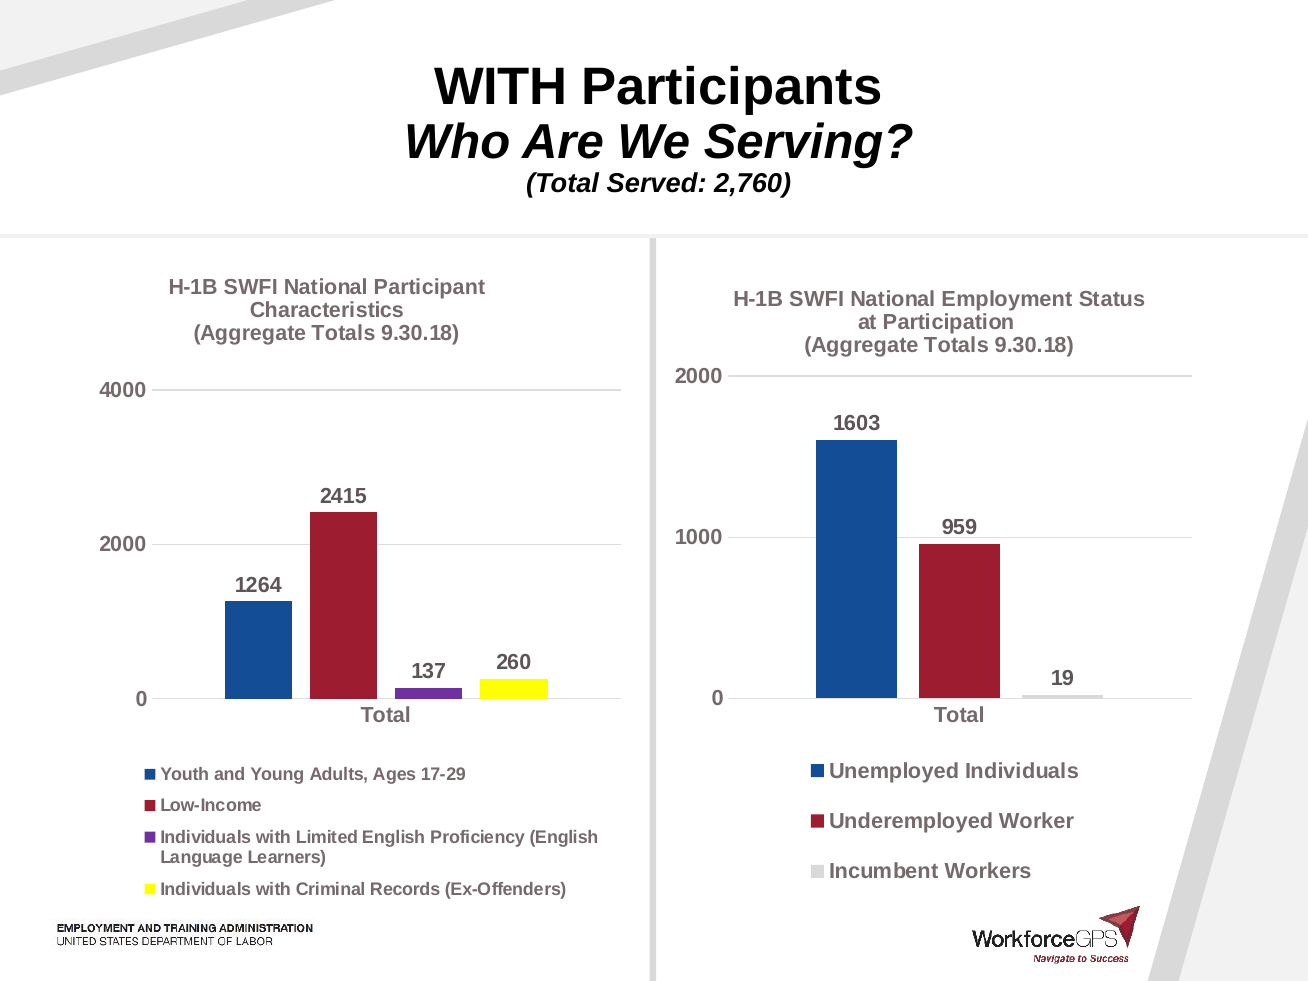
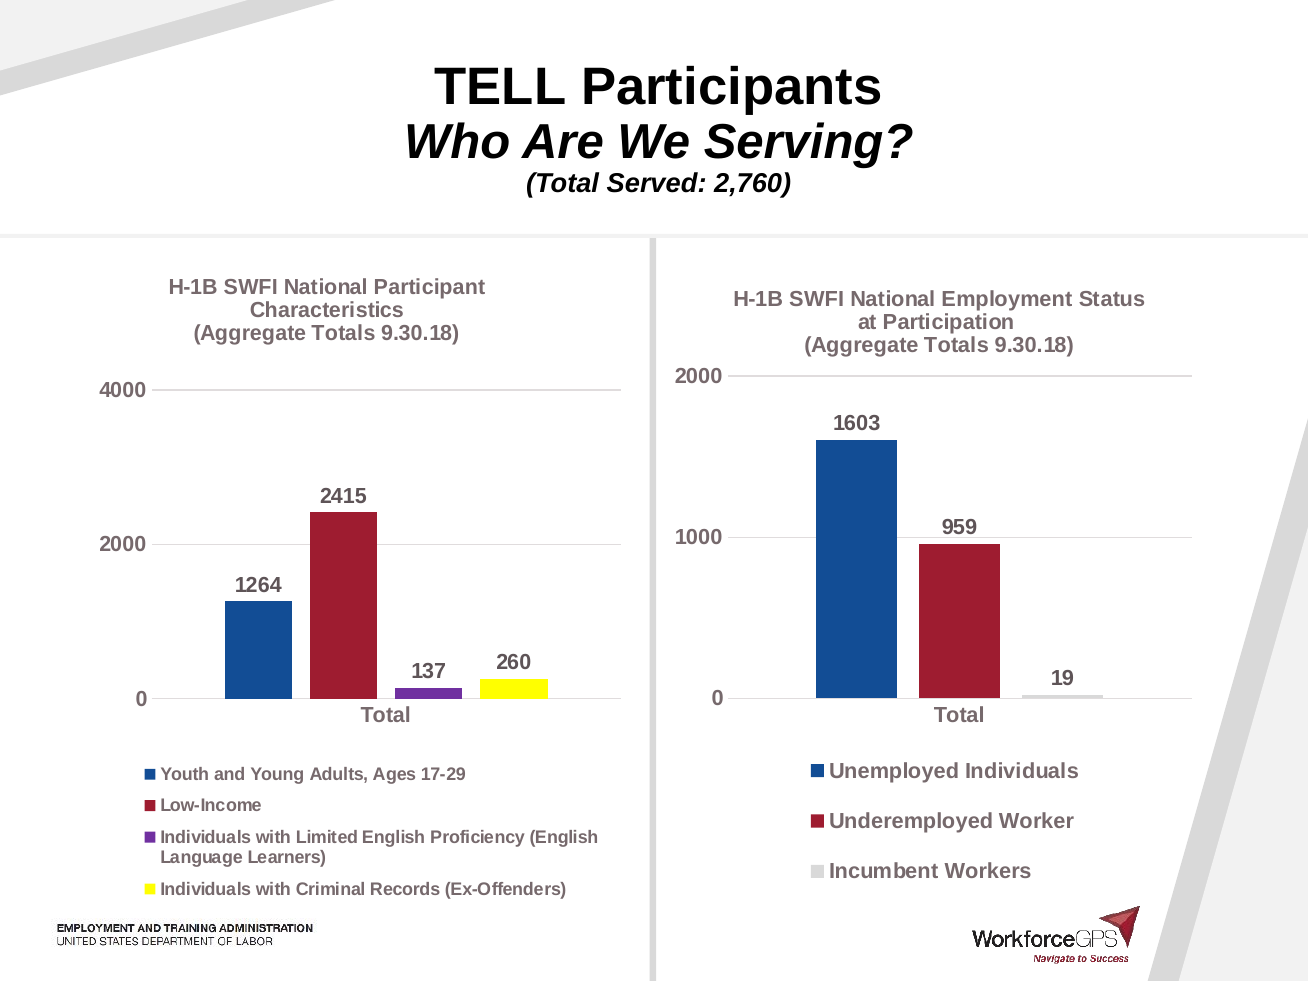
WITH: WITH -> TELL (500, 87)
